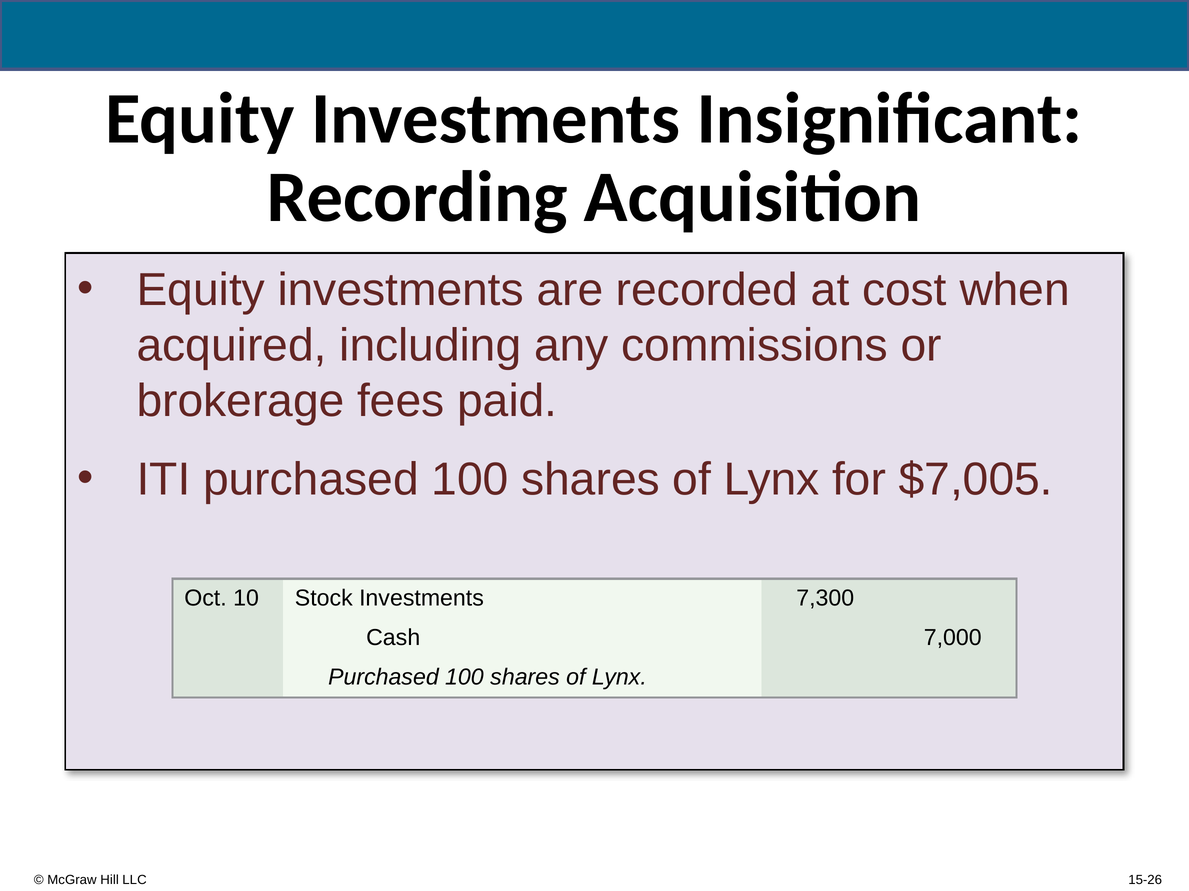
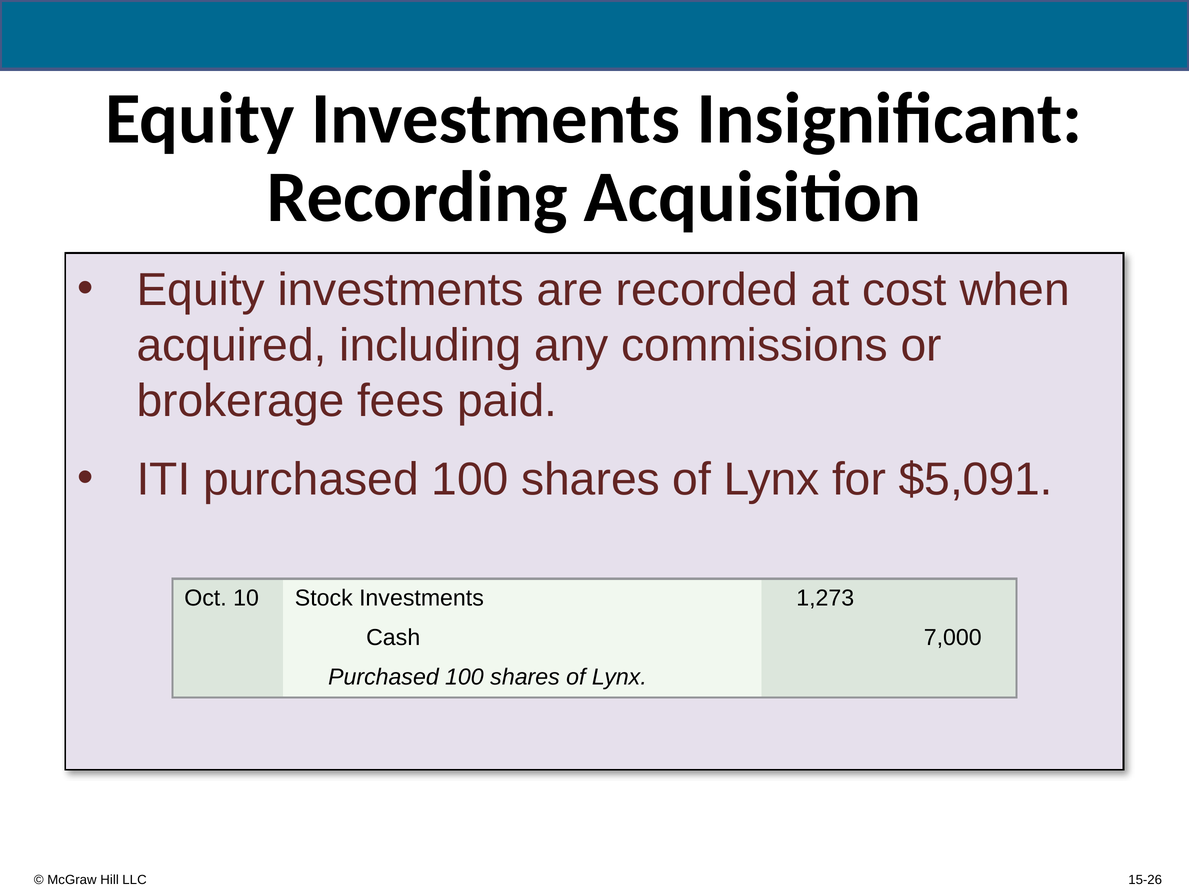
$7,005: $7,005 -> $5,091 (976, 480)
7,300: 7,300 -> 1,273 (825, 599)
